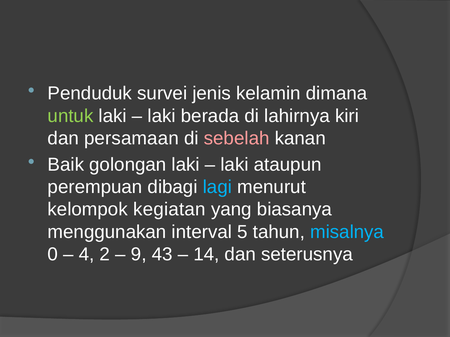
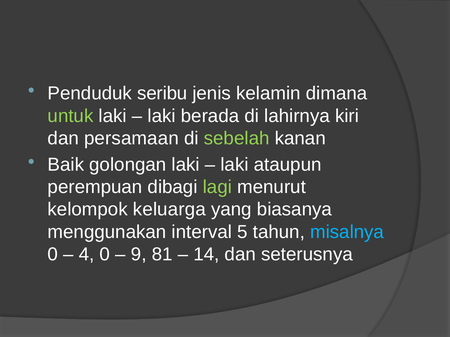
survei: survei -> seribu (162, 94)
sebelah colour: pink -> light green (237, 139)
lagi colour: light blue -> light green (217, 187)
kegiatan: kegiatan -> keluarga (169, 210)
4 2: 2 -> 0 (105, 255)
43: 43 -> 81 (162, 255)
